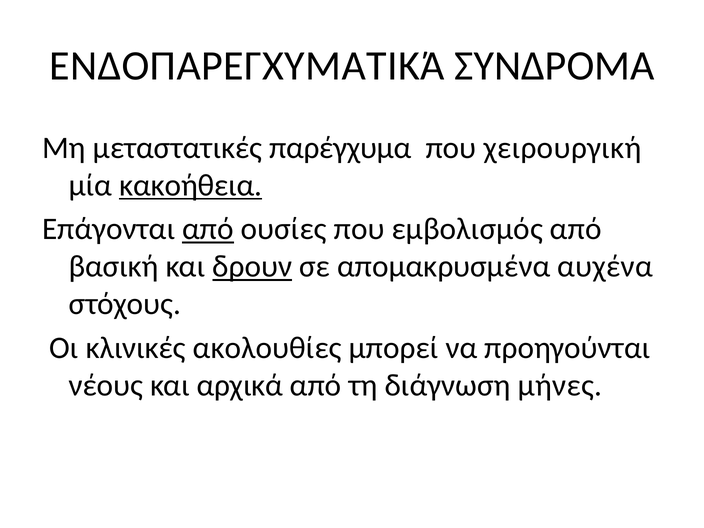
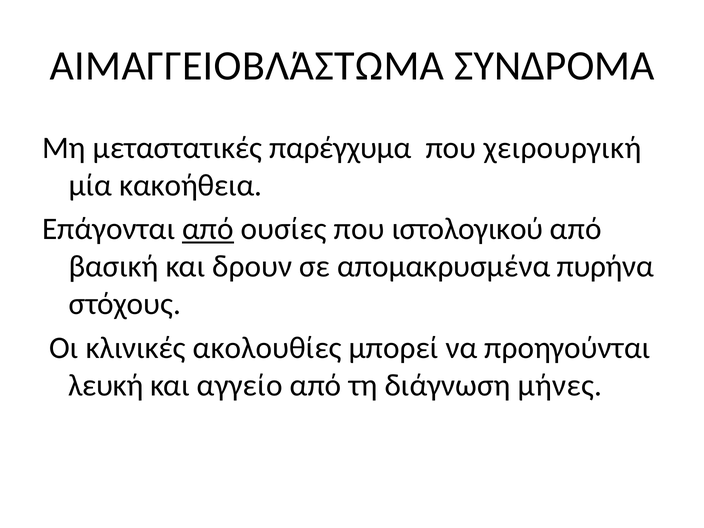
ΕΝΔΟΠΑΡΕΓΧΥΜΑΤΙΚΆ: ΕΝΔΟΠΑΡΕΓΧΥΜΑΤΙΚΆ -> ΑΙΜΑΓΓΕΙΟΒΛΆΣΤΩΜΑ (247, 66)
κακοήθεια underline: present -> none (191, 185)
εμβολισμός: εμβολισμός -> ιστολογικού (467, 229)
δρουν underline: present -> none (252, 267)
αυχένα: αυχένα -> πυρήνα (605, 267)
νέους: νέους -> λευκή (106, 386)
αρχικά: αρχικά -> αγγείο (240, 386)
